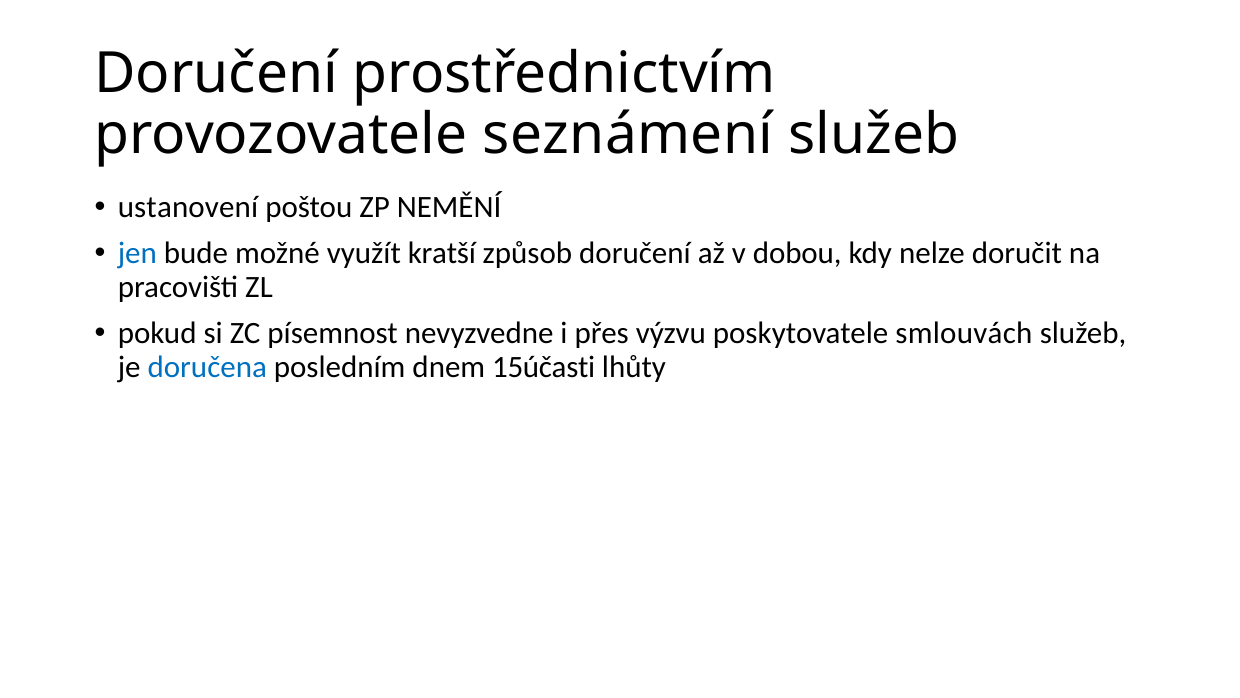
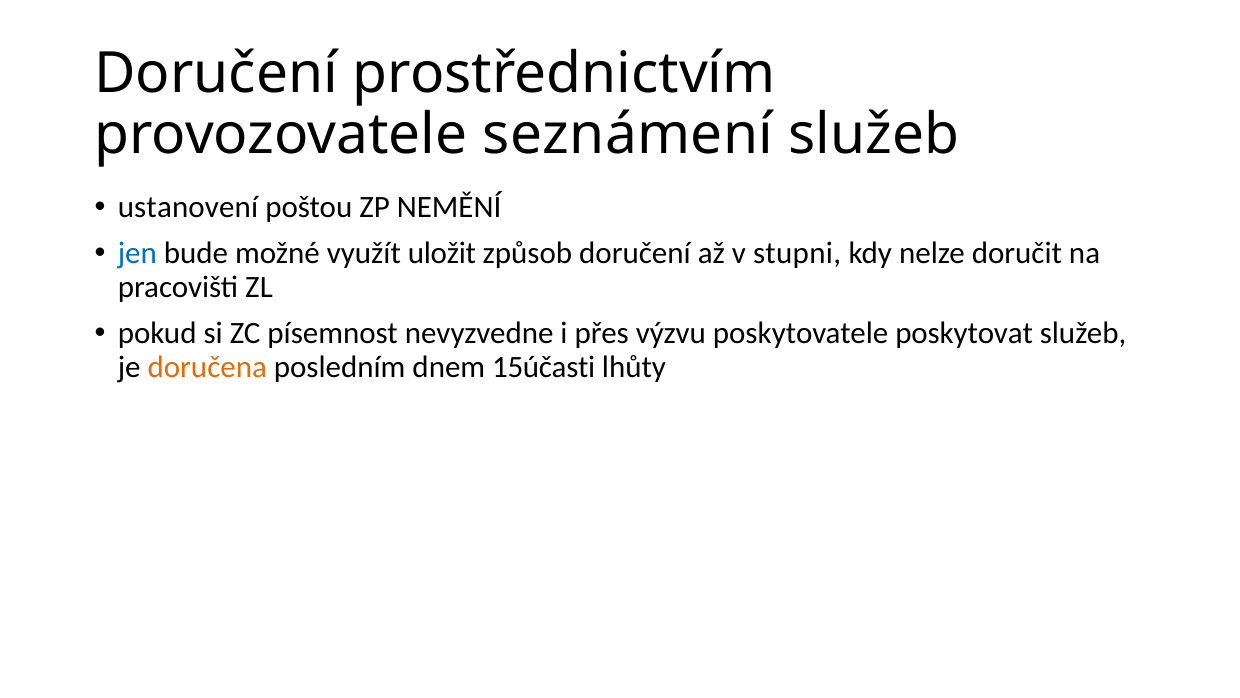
kratší: kratší -> uložit (442, 253)
dobou: dobou -> stupni (797, 253)
smlouvách: smlouvách -> poskytovat (964, 333)
doručena colour: blue -> orange (207, 367)
